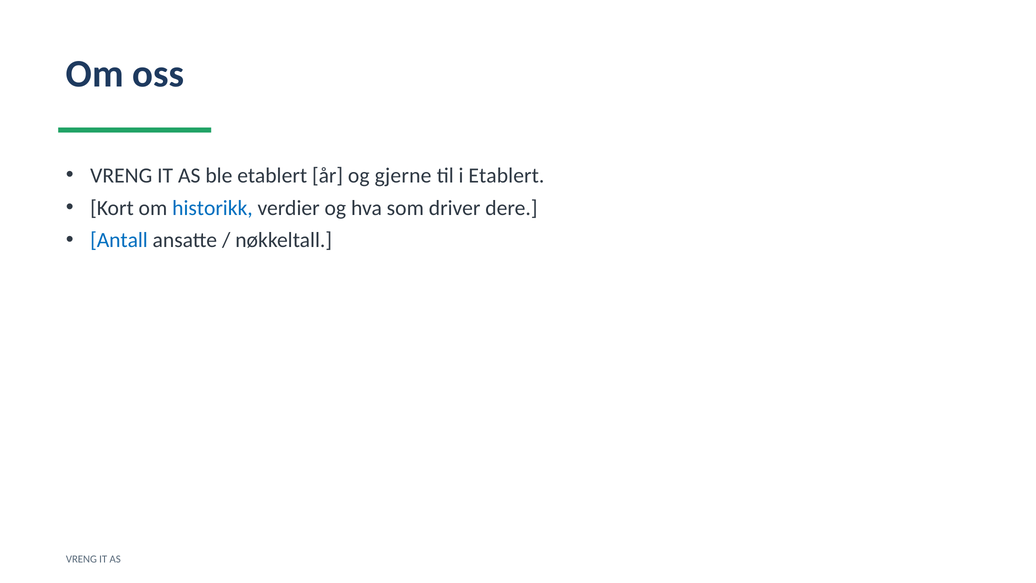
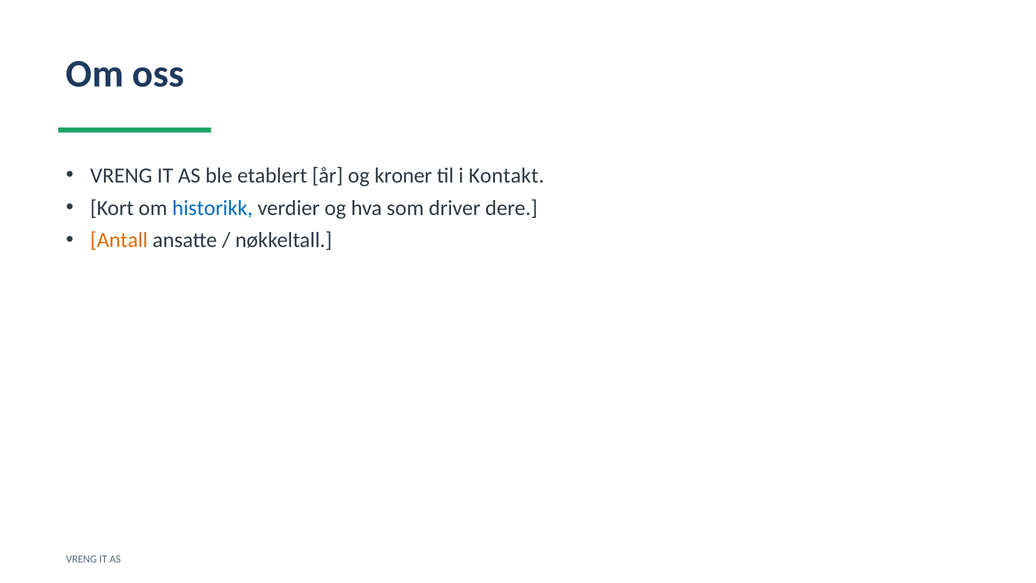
gjerne: gjerne -> kroner (403, 175)
i Etablert: Etablert -> Kontakt (506, 175)
Antall colour: blue -> orange (119, 240)
